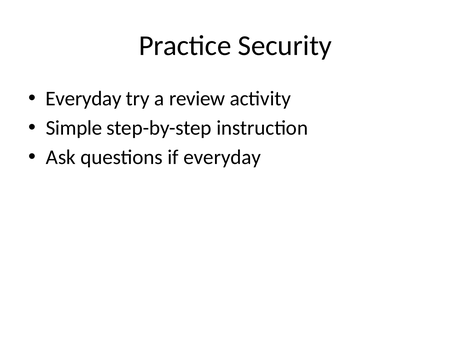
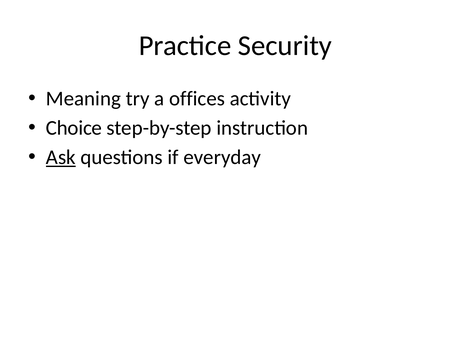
Everyday: Everyday -> Meaning (83, 99)
review: review -> offices (197, 99)
Simple: Simple -> Choice (74, 128)
Ask underline: none -> present (61, 157)
